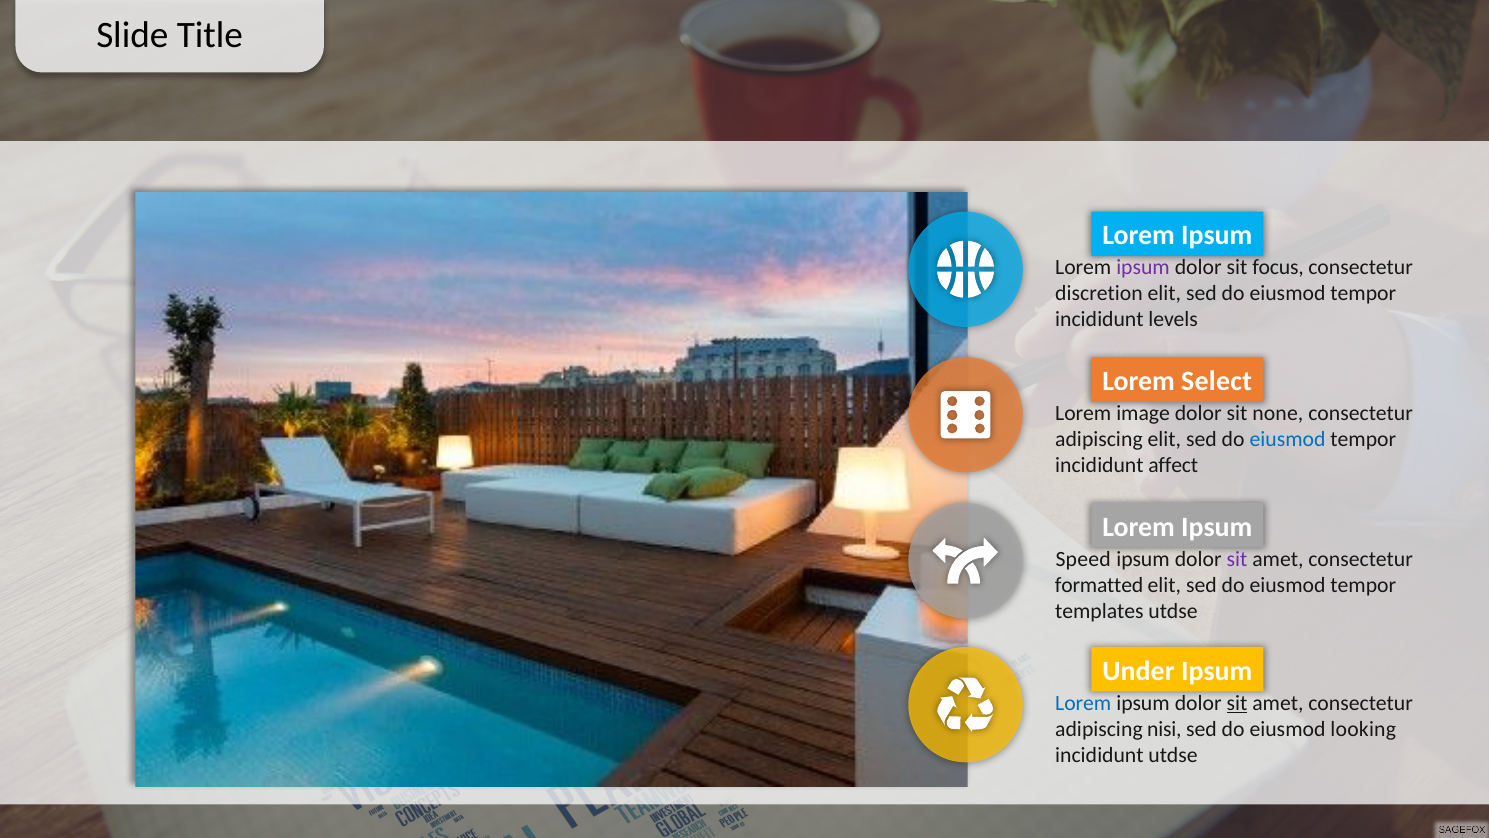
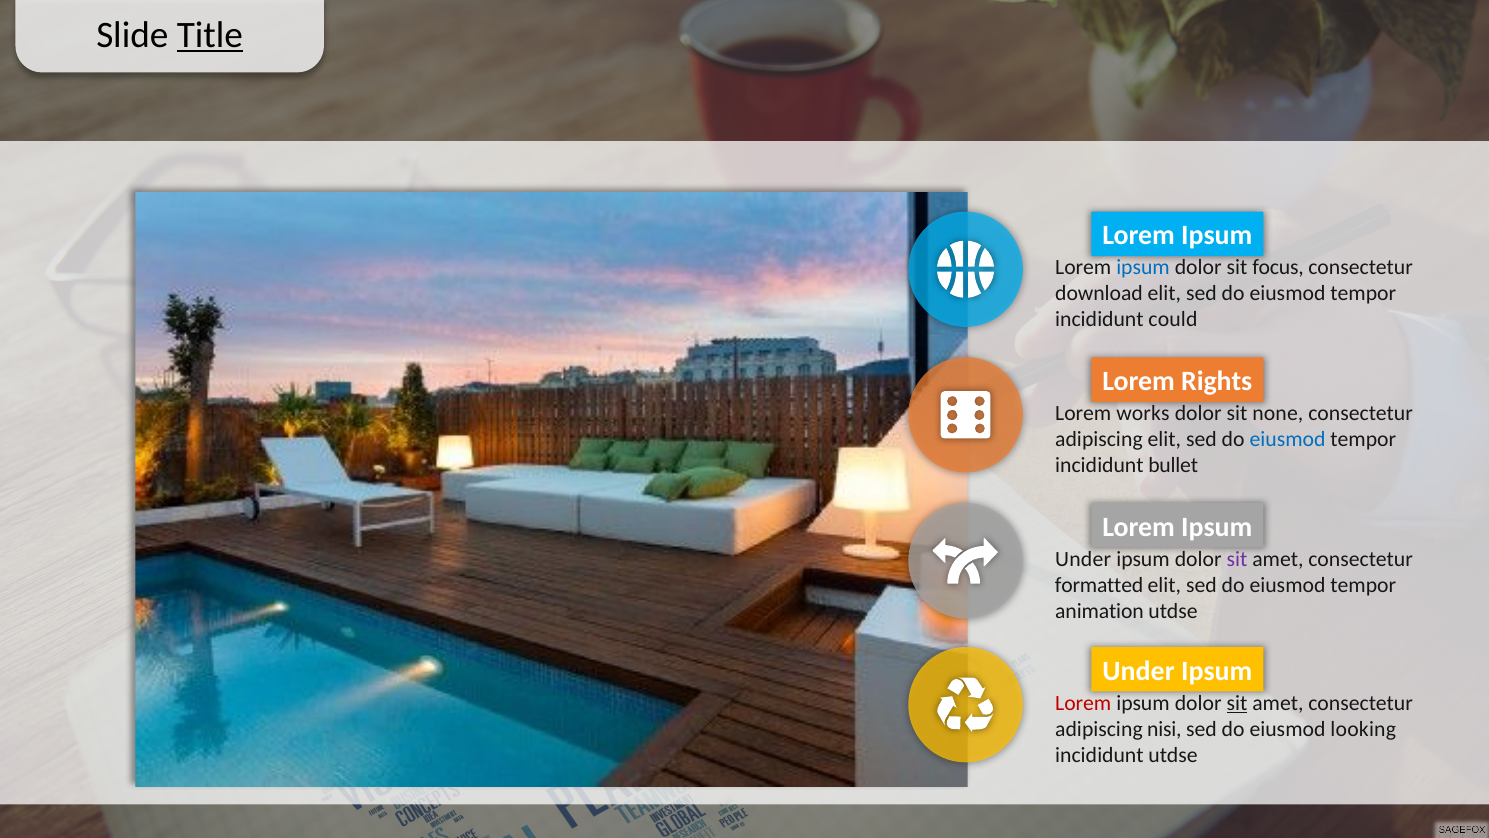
Title underline: none -> present (210, 35)
ipsum colour: purple -> blue (1143, 267)
discretion: discretion -> download (1099, 294)
levels: levels -> could (1173, 320)
Select: Select -> Rights (1217, 381)
image: image -> works (1143, 413)
affect: affect -> bullet (1173, 465)
Speed: Speed -> Under (1083, 559)
templates: templates -> animation (1099, 611)
Lorem colour: blue -> red (1083, 703)
